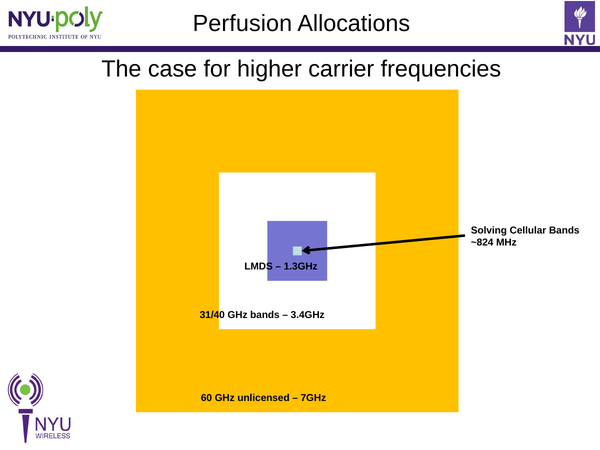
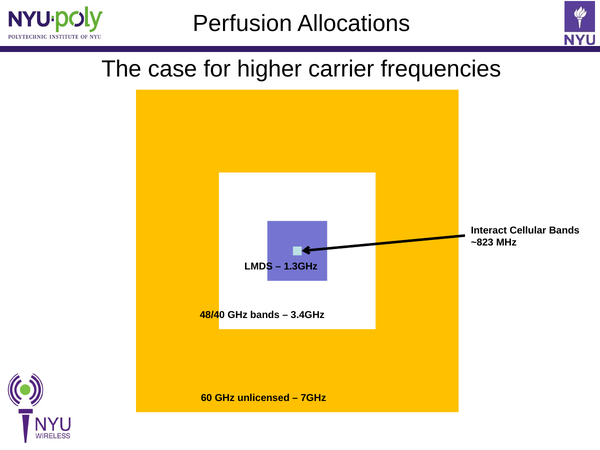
Solving: Solving -> Interact (489, 230)
~824: ~824 -> ~823 (482, 242)
31/40: 31/40 -> 48/40 (212, 315)
